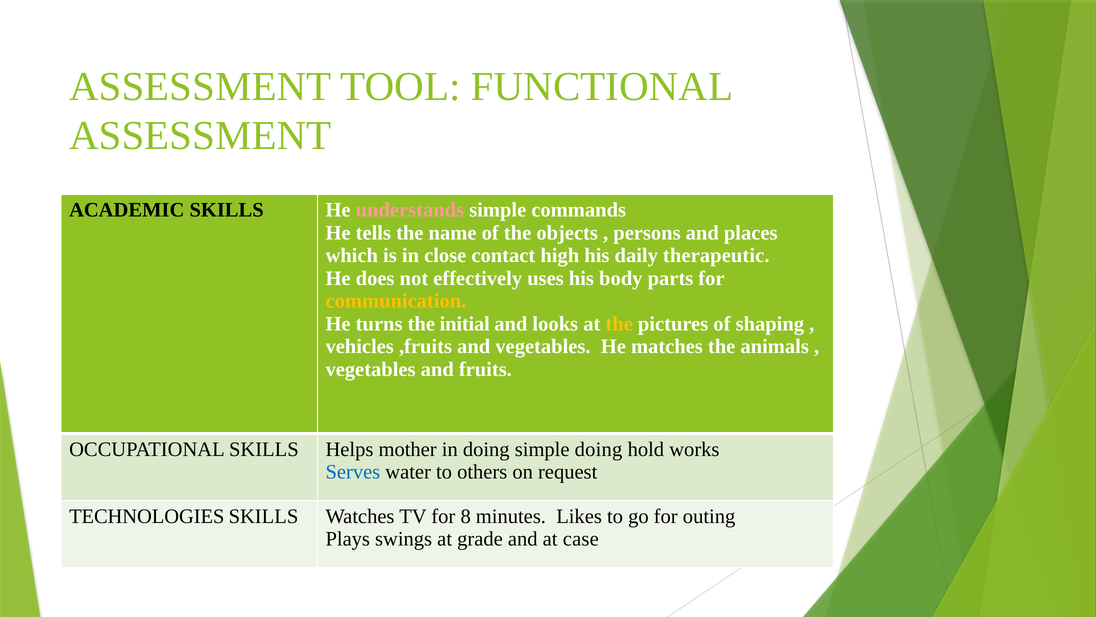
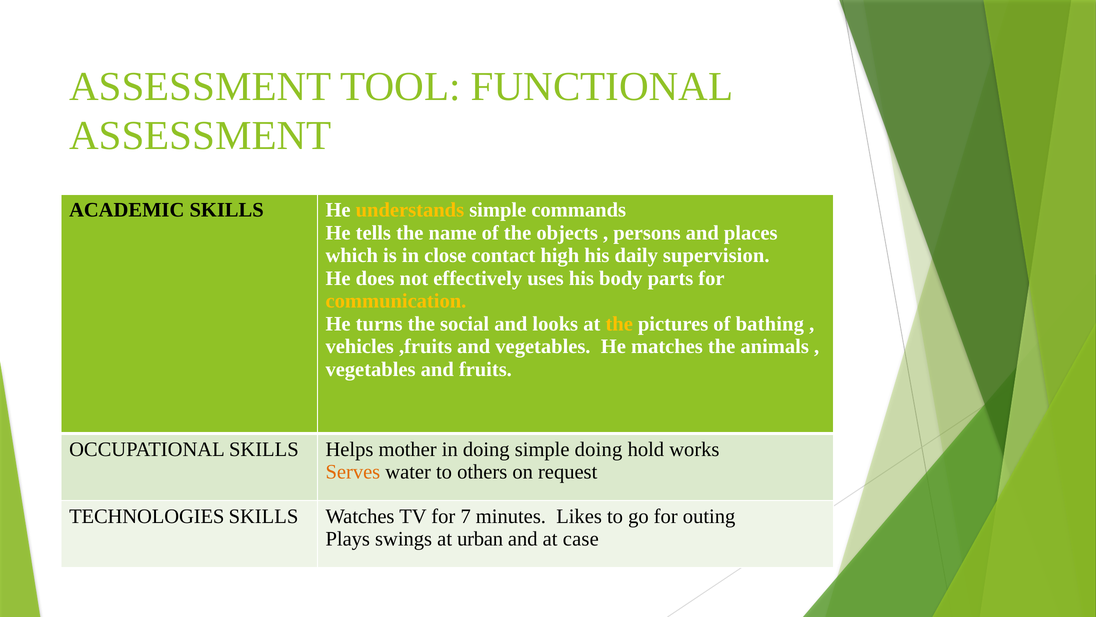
understands colour: pink -> yellow (410, 210)
therapeutic: therapeutic -> supervision (716, 255)
initial: initial -> social (465, 324)
shaping: shaping -> bathing (770, 324)
Serves colour: blue -> orange (353, 472)
8: 8 -> 7 (466, 516)
grade: grade -> urban (480, 539)
